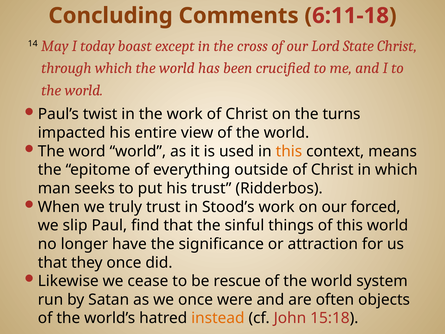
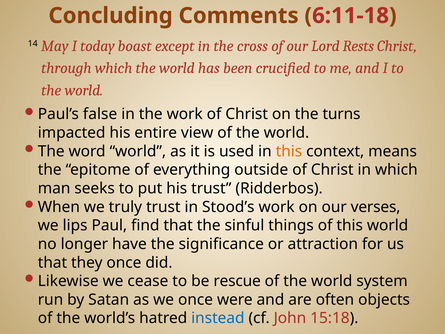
State: State -> Rests (358, 46)
twist: twist -> false (100, 114)
forced: forced -> verses (376, 207)
slip: slip -> lips (75, 225)
instead colour: orange -> blue (218, 318)
